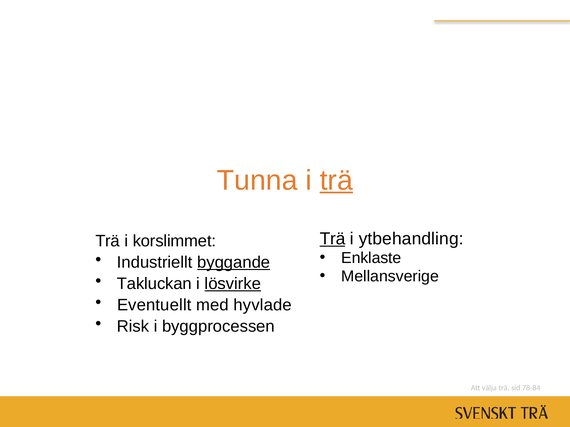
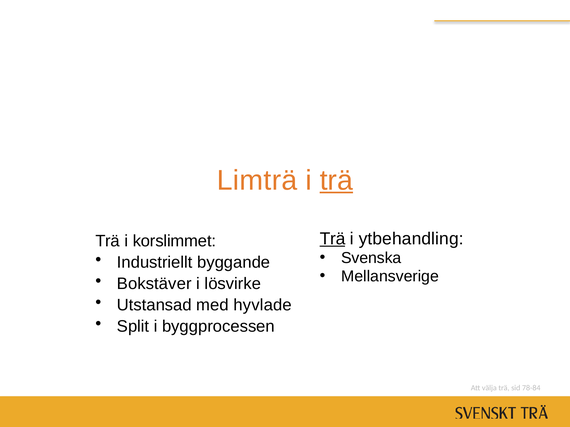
Tunna: Tunna -> Limträ (257, 181)
Enklaste: Enklaste -> Svenska (371, 258)
byggande underline: present -> none (234, 263)
Takluckan: Takluckan -> Bokstäver (154, 284)
lösvirke underline: present -> none (233, 284)
Eventuellt: Eventuellt -> Utstansad (154, 305)
Risk: Risk -> Split (133, 327)
